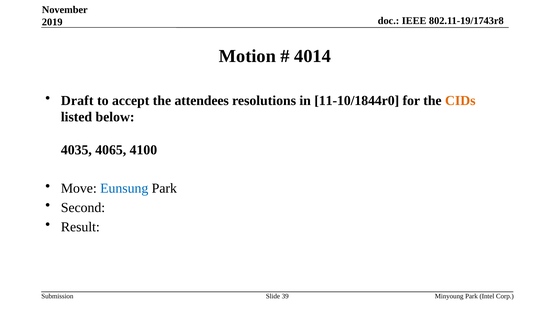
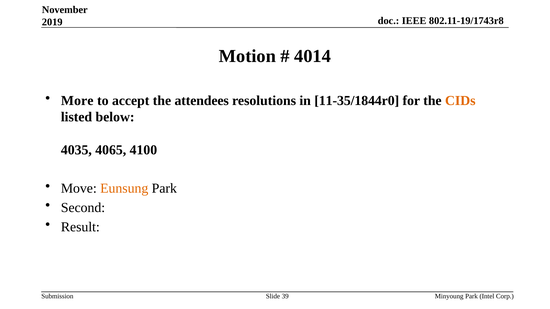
Draft: Draft -> More (77, 101)
11-10/1844r0: 11-10/1844r0 -> 11-35/1844r0 (357, 101)
Eunsung colour: blue -> orange (124, 189)
